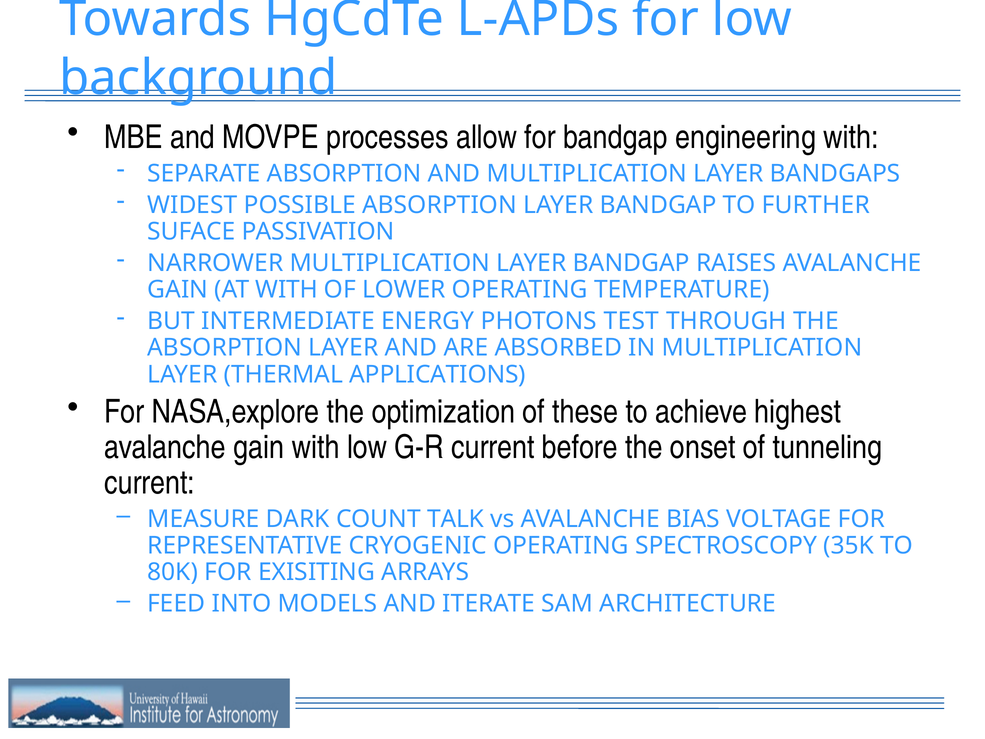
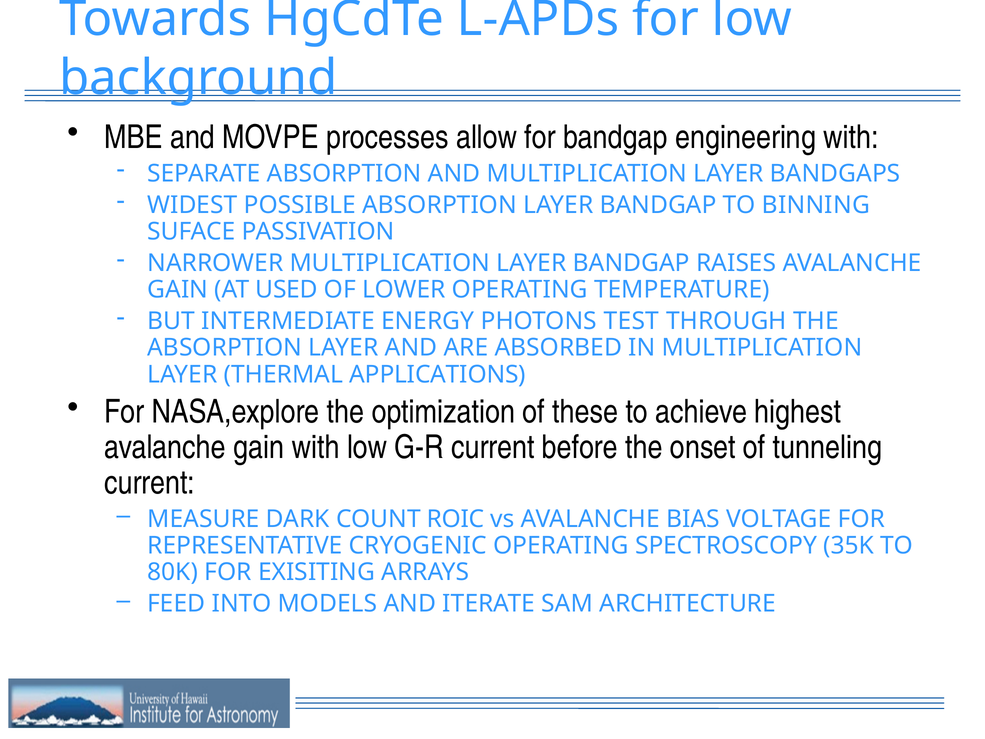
FURTHER: FURTHER -> BINNING (816, 205)
AT WITH: WITH -> USED (287, 290)
TALK: TALK -> ROIC (456, 519)
